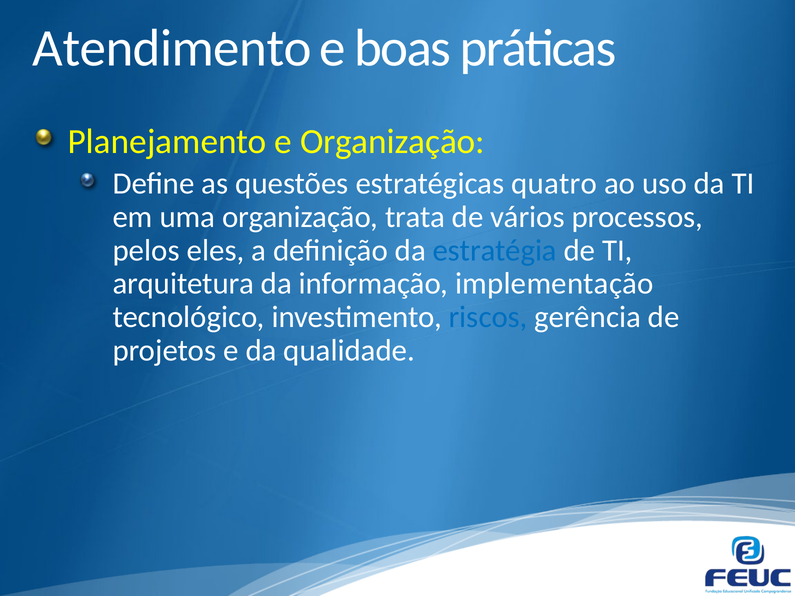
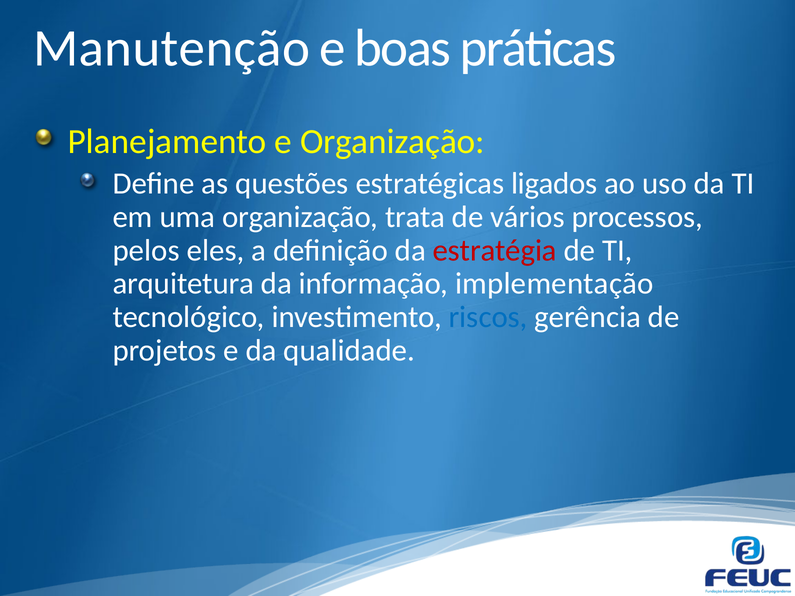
Atendimento: Atendimento -> Manutenção (172, 48)
quatro: quatro -> ligados (554, 184)
estratégia colour: blue -> red (495, 250)
